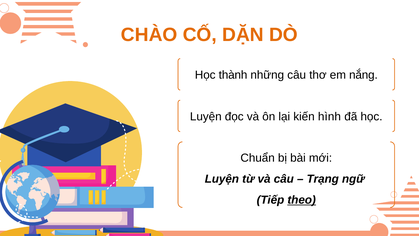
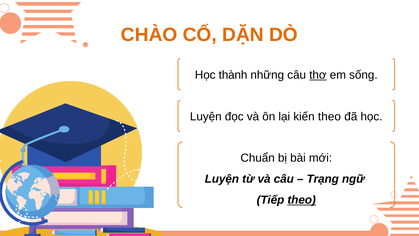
thơ underline: none -> present (318, 75)
nắng: nắng -> sống (363, 75)
kiến hình: hình -> theo (329, 117)
